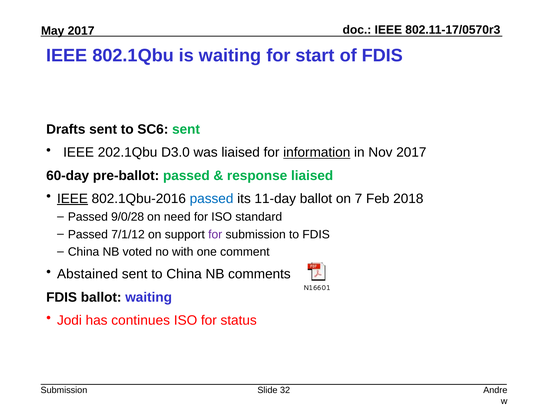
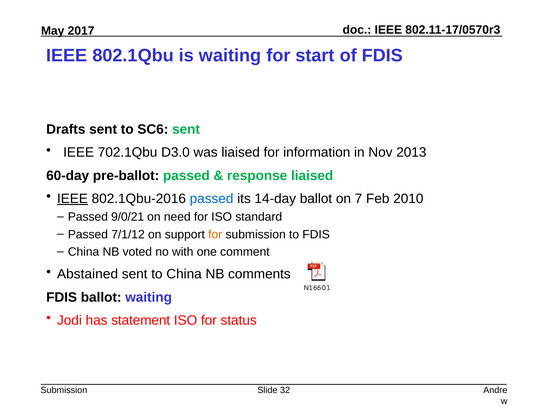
202.1Qbu: 202.1Qbu -> 702.1Qbu (128, 153)
information underline: present -> none (317, 153)
Nov 2017: 2017 -> 2013 (411, 153)
11-day: 11-day -> 14-day (275, 199)
2018: 2018 -> 2010 (408, 199)
9/0/28: 9/0/28 -> 9/0/21 (128, 217)
for colour: purple -> orange (215, 235)
continues: continues -> statement (141, 320)
